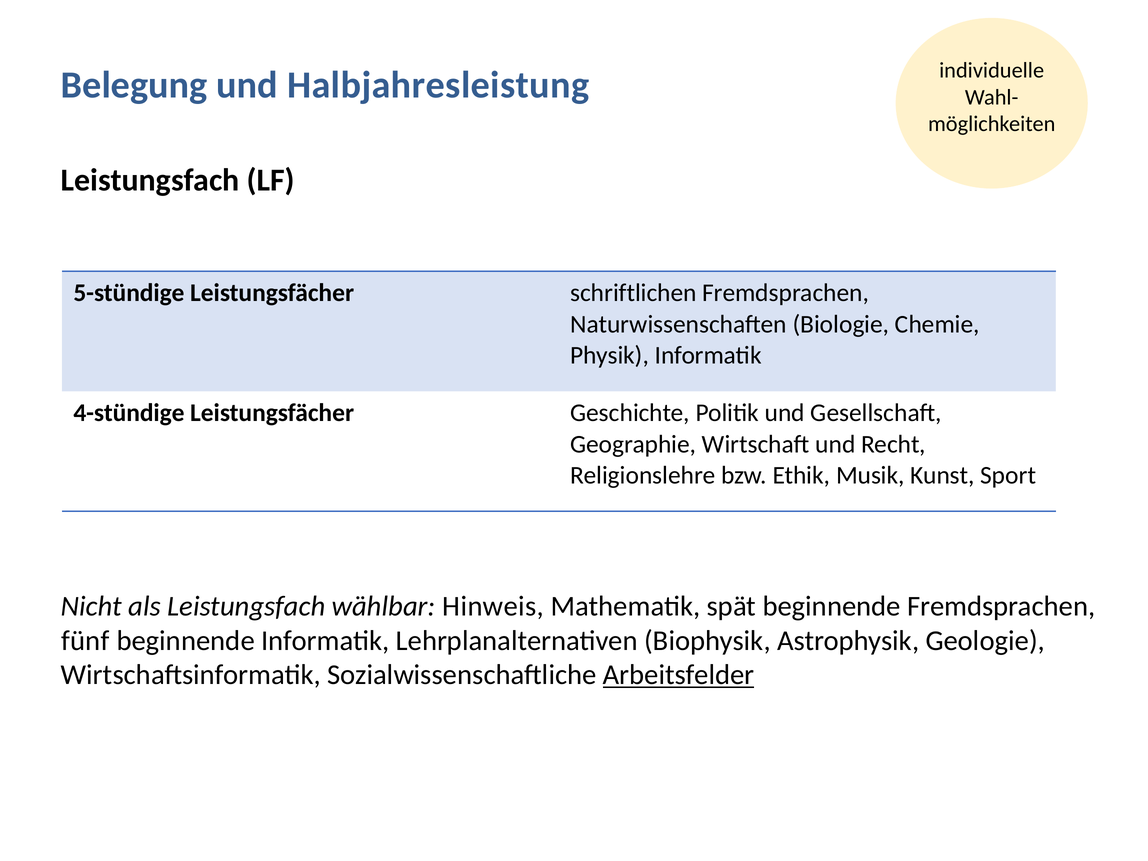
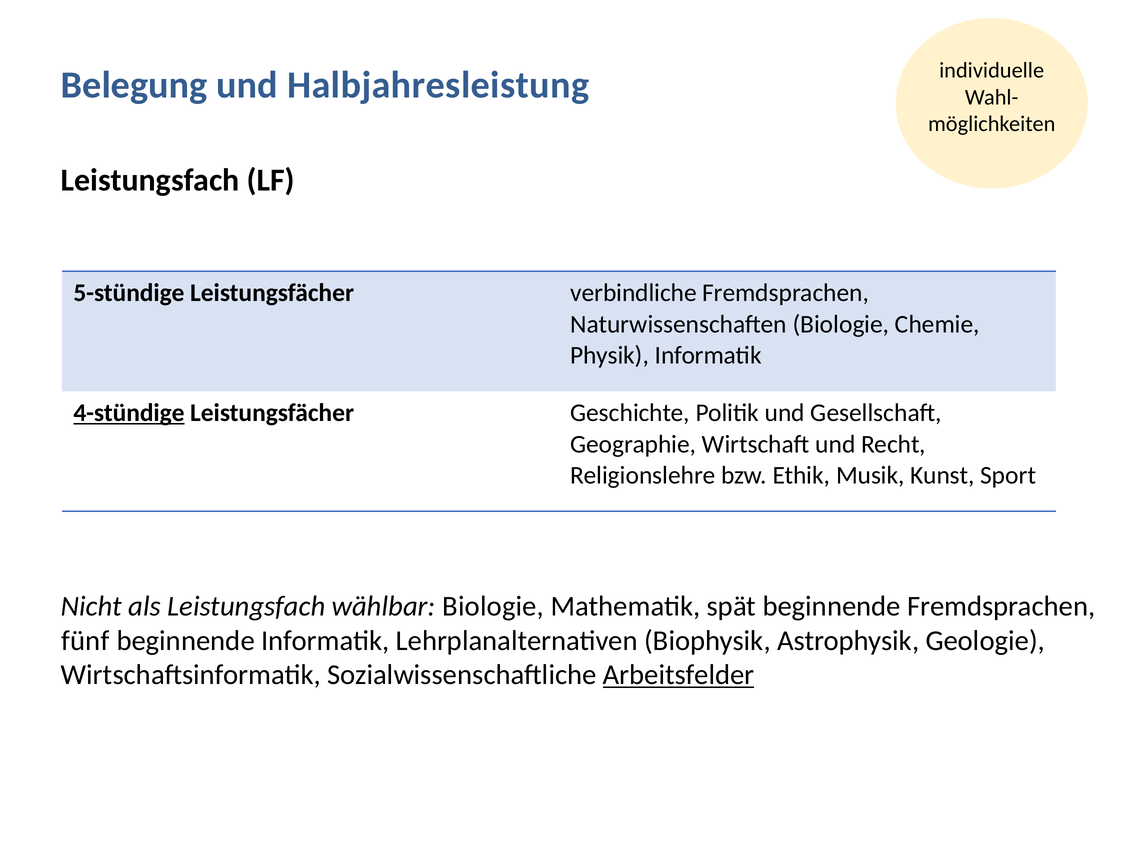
schriftlichen: schriftlichen -> verbindliche (634, 293)
4-stündige underline: none -> present (129, 413)
wählbar Hinweis: Hinweis -> Biologie (493, 606)
